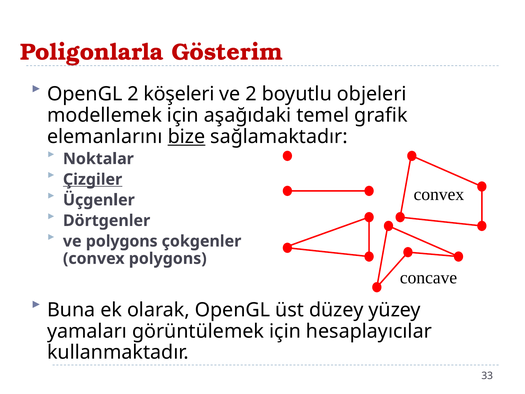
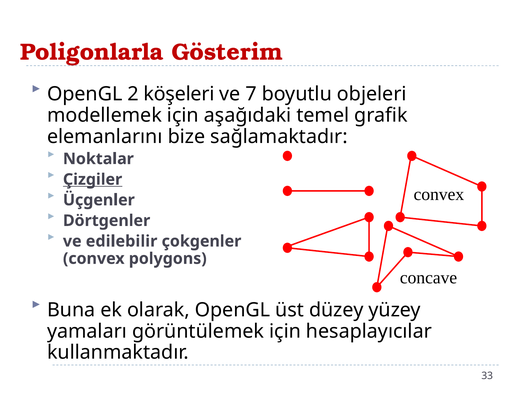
ve 2: 2 -> 7 (251, 94)
bize underline: present -> none (186, 137)
ve polygons: polygons -> edilebilir (122, 241)
